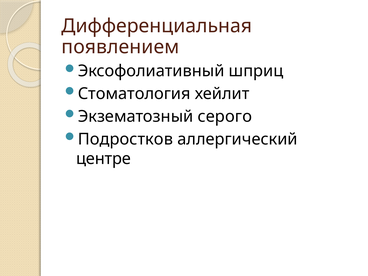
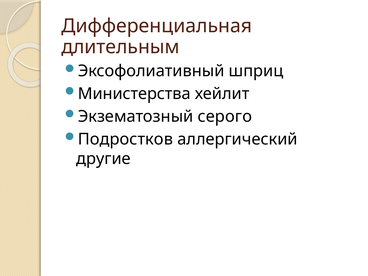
появлением: появлением -> длительным (120, 47)
Стоматология: Стоматология -> Министерства (134, 94)
центре: центре -> другие (103, 159)
